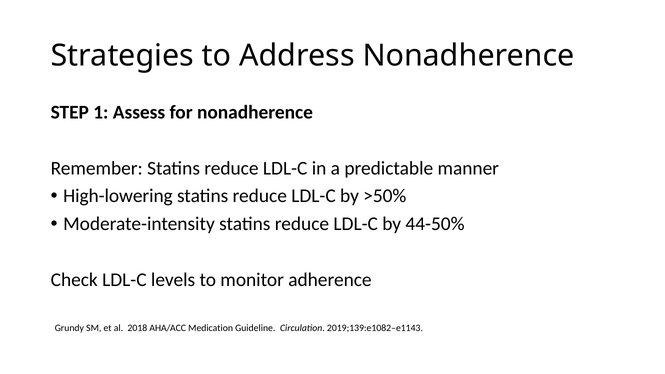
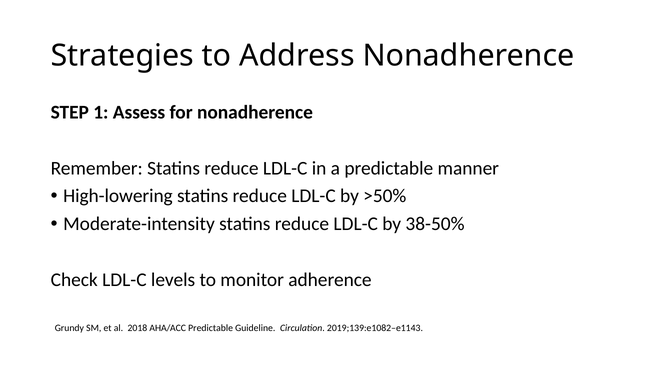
44-50%: 44-50% -> 38-50% (435, 224)
AHA/ACC Medication: Medication -> Predictable (211, 328)
